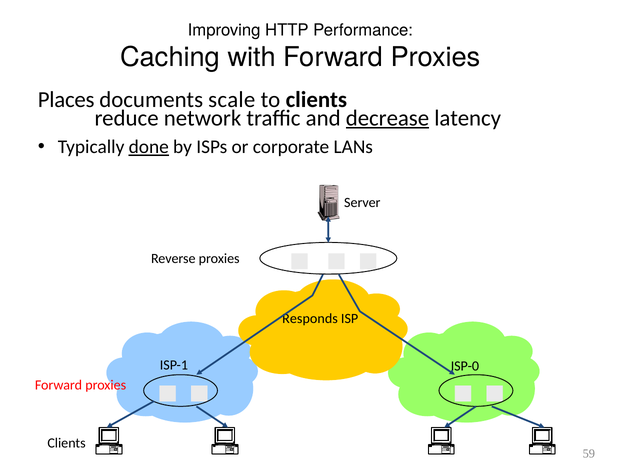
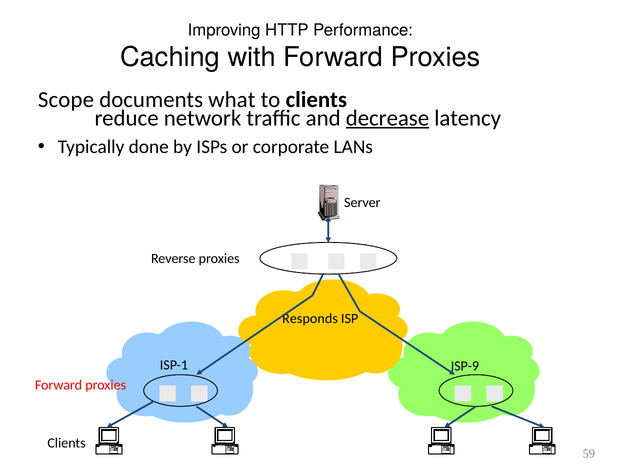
Places: Places -> Scope (66, 100)
scale: scale -> what (232, 100)
done underline: present -> none (149, 147)
ISP-0: ISP-0 -> ISP-9 (465, 366)
